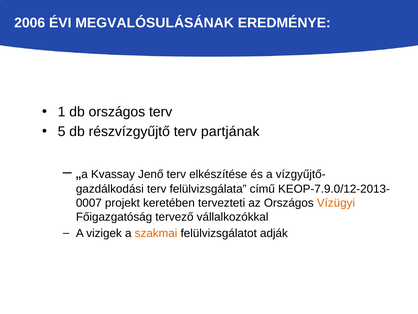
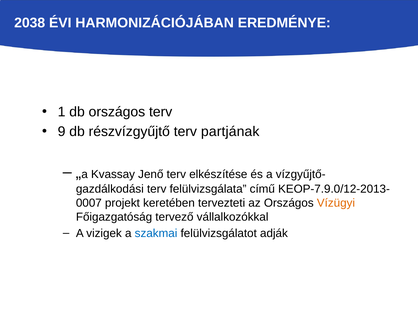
2006: 2006 -> 2038 (30, 23)
MEGVALÓSULÁSÁNAK: MEGVALÓSULÁSÁNAK -> HARMONIZÁCIÓJÁBAN (155, 23)
5: 5 -> 9 (62, 131)
szakmai colour: orange -> blue (156, 233)
